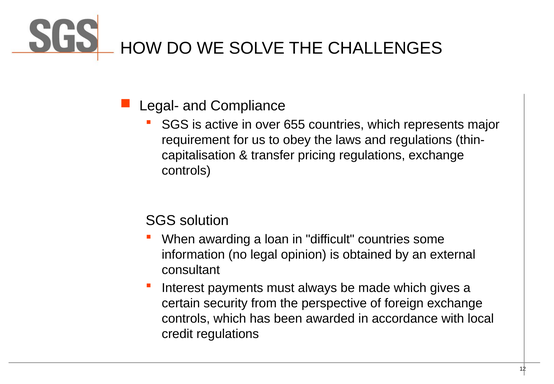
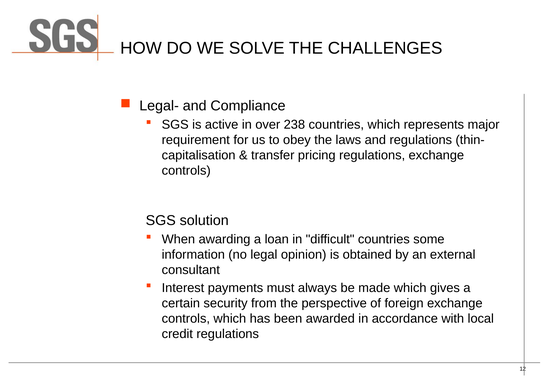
655: 655 -> 238 (294, 124)
